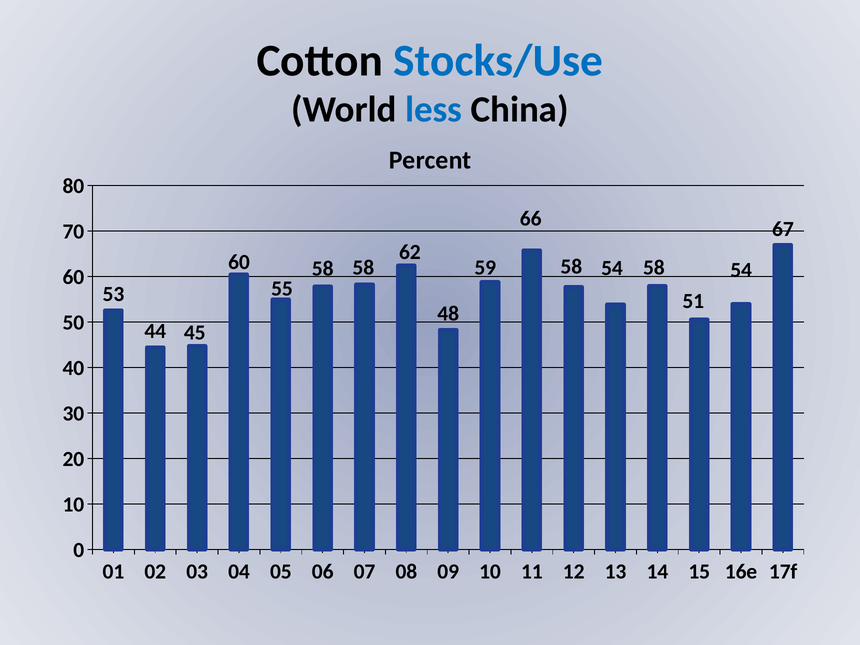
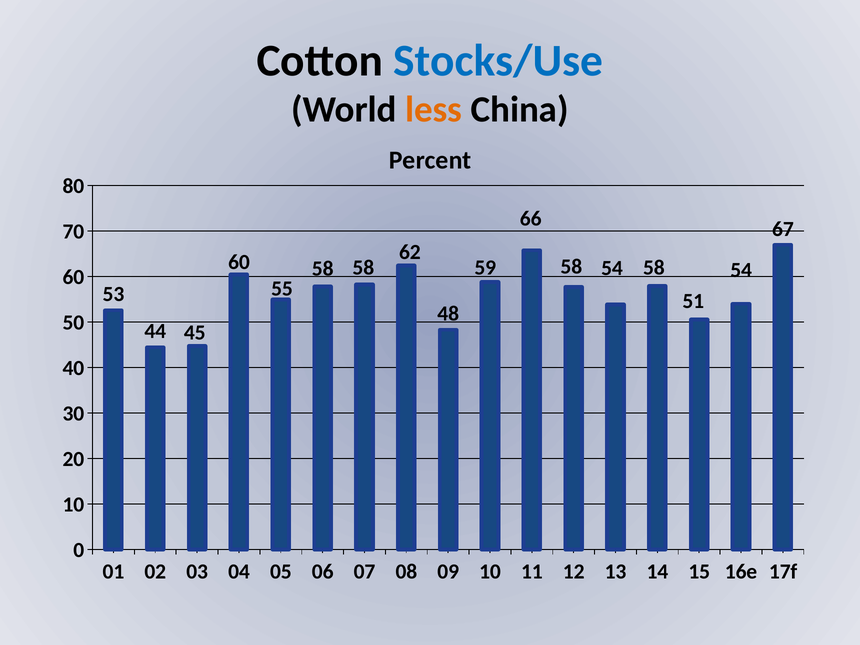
less colour: blue -> orange (434, 109)
